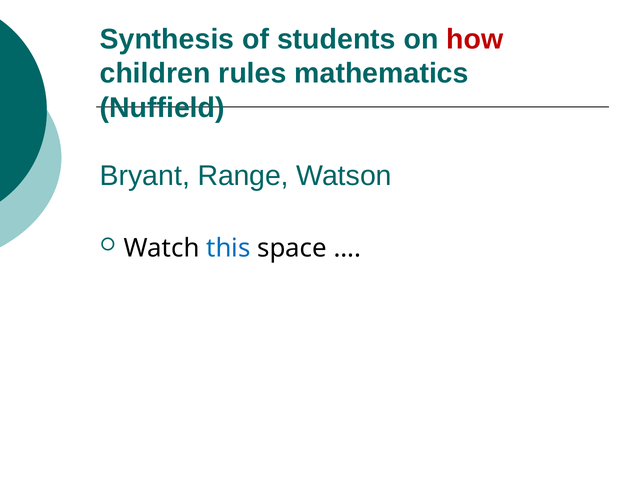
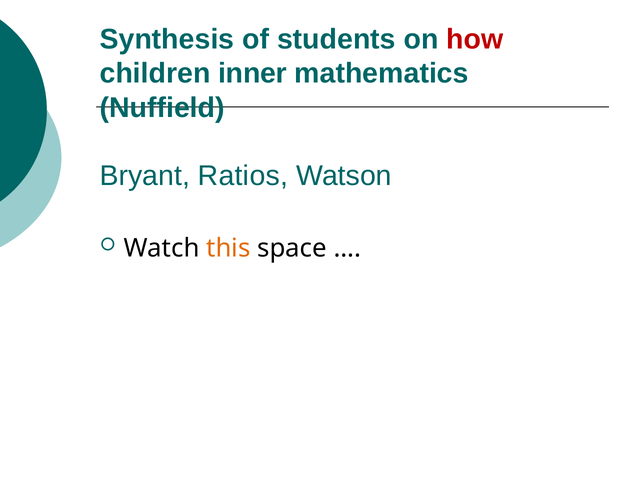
rules: rules -> inner (253, 73)
Range: Range -> Ratios (243, 176)
this colour: blue -> orange (228, 248)
